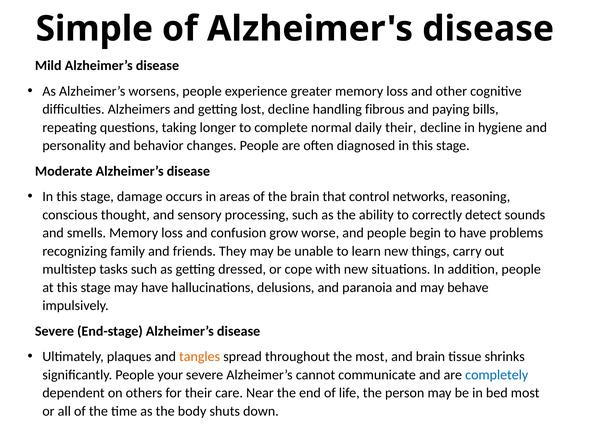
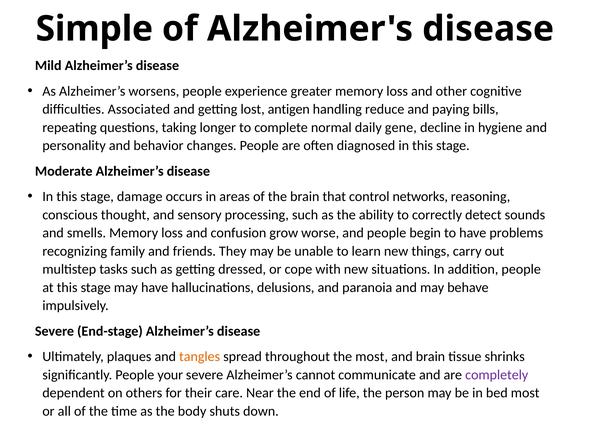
Alzheimers: Alzheimers -> Associated (139, 109)
lost decline: decline -> antigen (289, 109)
fibrous: fibrous -> reduce (385, 109)
daily their: their -> gene (401, 127)
completely colour: blue -> purple (497, 375)
